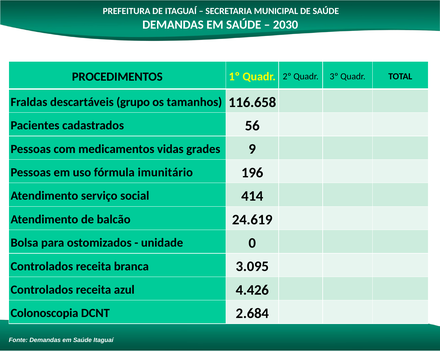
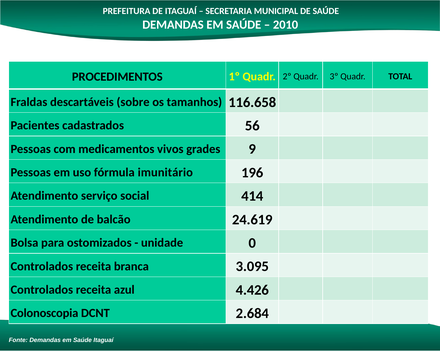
2030: 2030 -> 2010 (286, 25)
grupo: grupo -> sobre (133, 102)
vidas: vidas -> vivos (170, 149)
